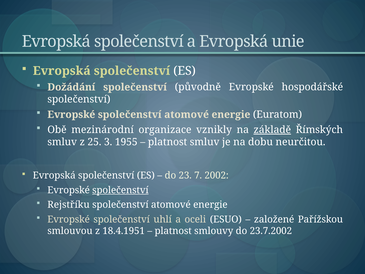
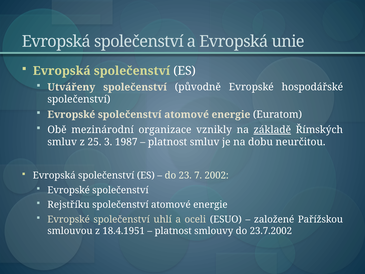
Dožádání: Dožádání -> Utvářeny (71, 87)
1955: 1955 -> 1987 (126, 142)
společenství underline: present -> none (120, 190)
